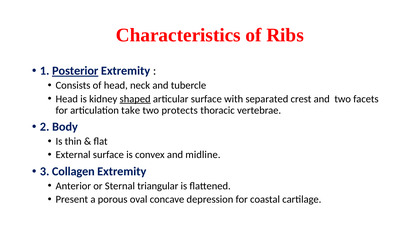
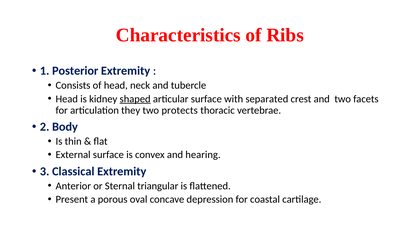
Posterior underline: present -> none (75, 71)
take: take -> they (131, 110)
midline: midline -> hearing (203, 155)
Collagen: Collagen -> Classical (73, 172)
